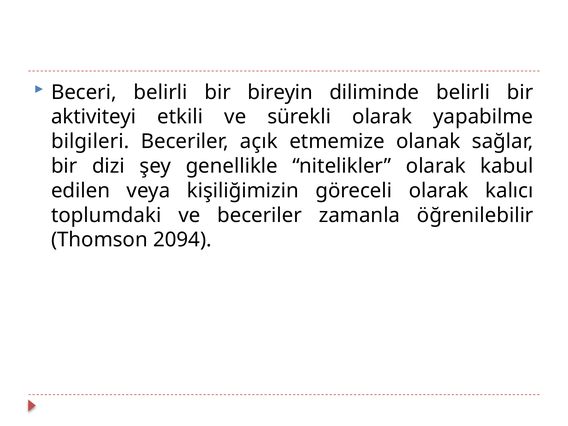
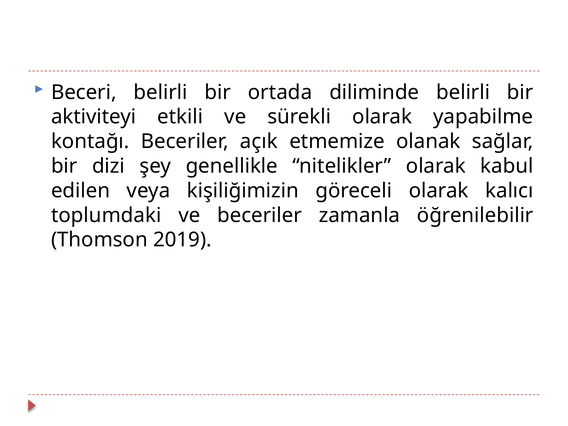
bireyin: bireyin -> ortada (280, 92)
bilgileri: bilgileri -> kontağı (90, 141)
2094: 2094 -> 2019 (182, 240)
